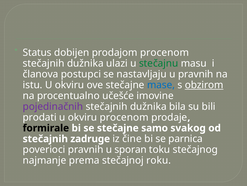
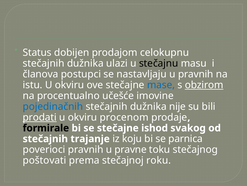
prodajom procenom: procenom -> celokupnu (165, 52)
stečajnu colour: green -> black (159, 63)
pojedinačnih colour: purple -> blue (53, 106)
bila: bila -> nije (177, 106)
prodati underline: none -> present (40, 117)
samo: samo -> ishod (155, 128)
zadruge: zadruge -> trajanje (90, 138)
čine: čine -> koju (132, 138)
sporan: sporan -> pravne (131, 149)
najmanje: najmanje -> poštovati (45, 160)
